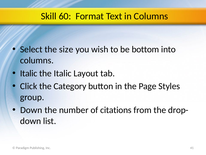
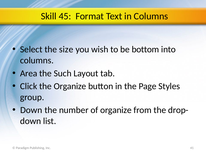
60: 60 -> 45 (65, 16)
Italic: Italic -> Area (29, 73)
the Italic: Italic -> Such (63, 73)
the Category: Category -> Organize (70, 86)
of citations: citations -> organize (116, 110)
